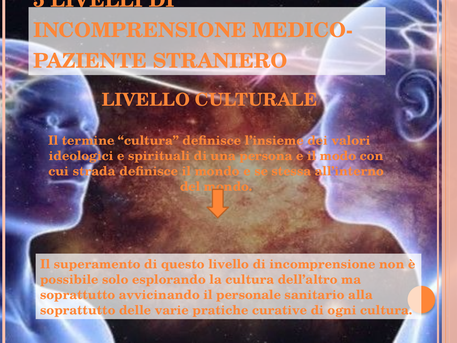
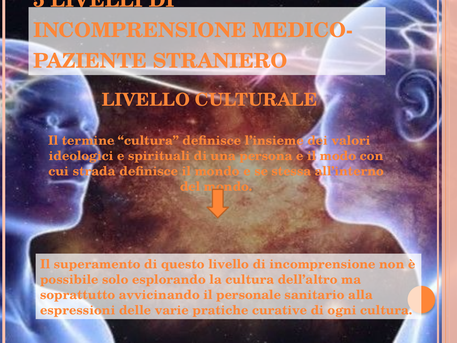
soprattutto: soprattutto -> espressioni (78, 310)
